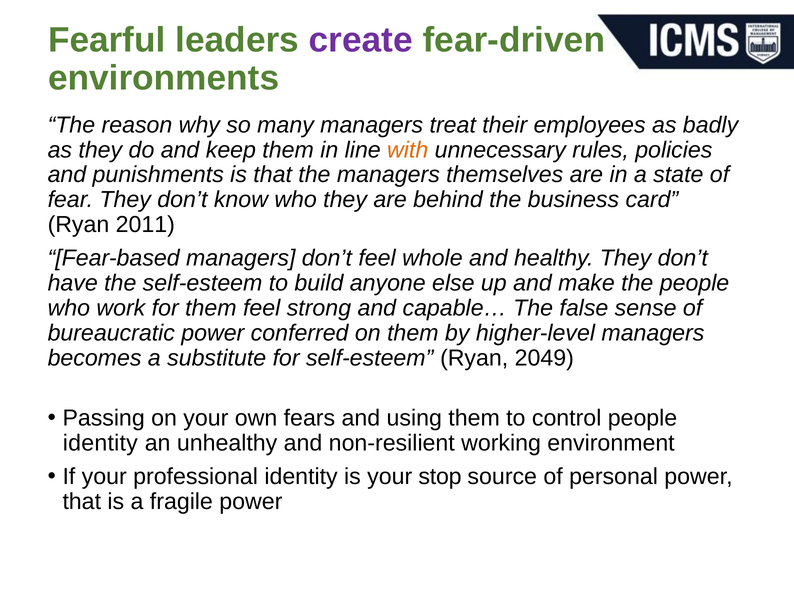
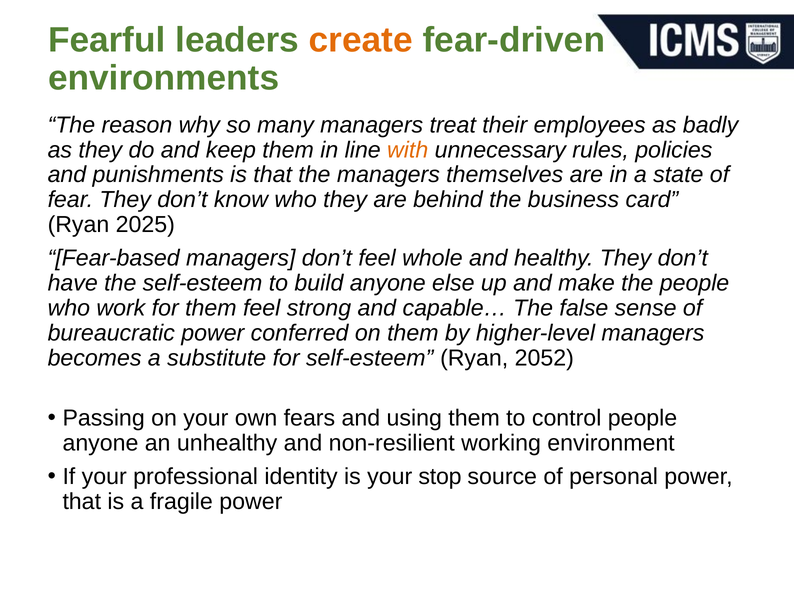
create colour: purple -> orange (361, 40)
2011: 2011 -> 2025 (145, 225)
2049: 2049 -> 2052 (544, 358)
identity: identity -> anyone (100, 444)
